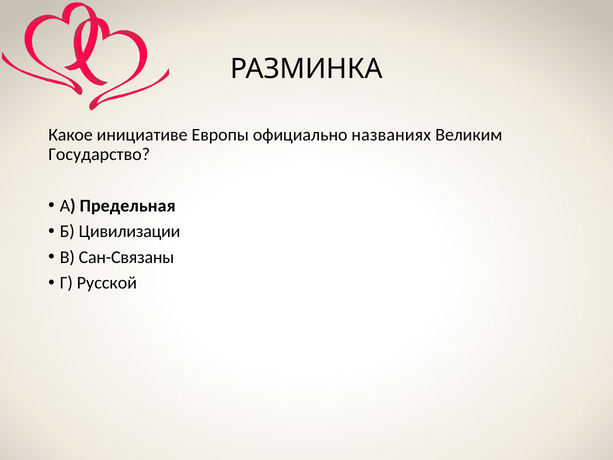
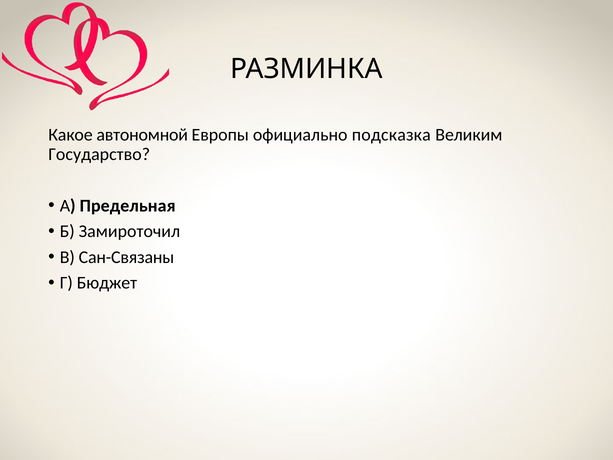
инициативе: инициативе -> автономной (142, 135)
названиях: названиях -> подсказка (391, 135)
Цивилизации: Цивилизации -> Замироточил (129, 231)
Русской: Русской -> Бюджет (107, 283)
